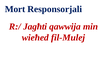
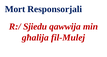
Jagħti: Jagħti -> Sjiedu (35, 27)
wieħed: wieħed -> għalija (35, 38)
